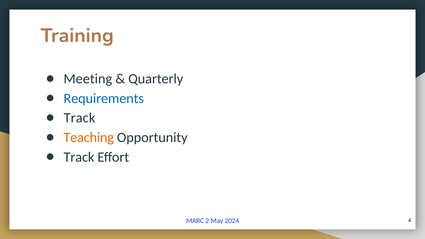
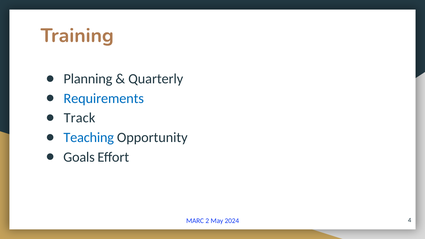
Meeting: Meeting -> Planning (88, 79)
Teaching colour: orange -> blue (89, 138)
Track: Track -> Goals (79, 157)
